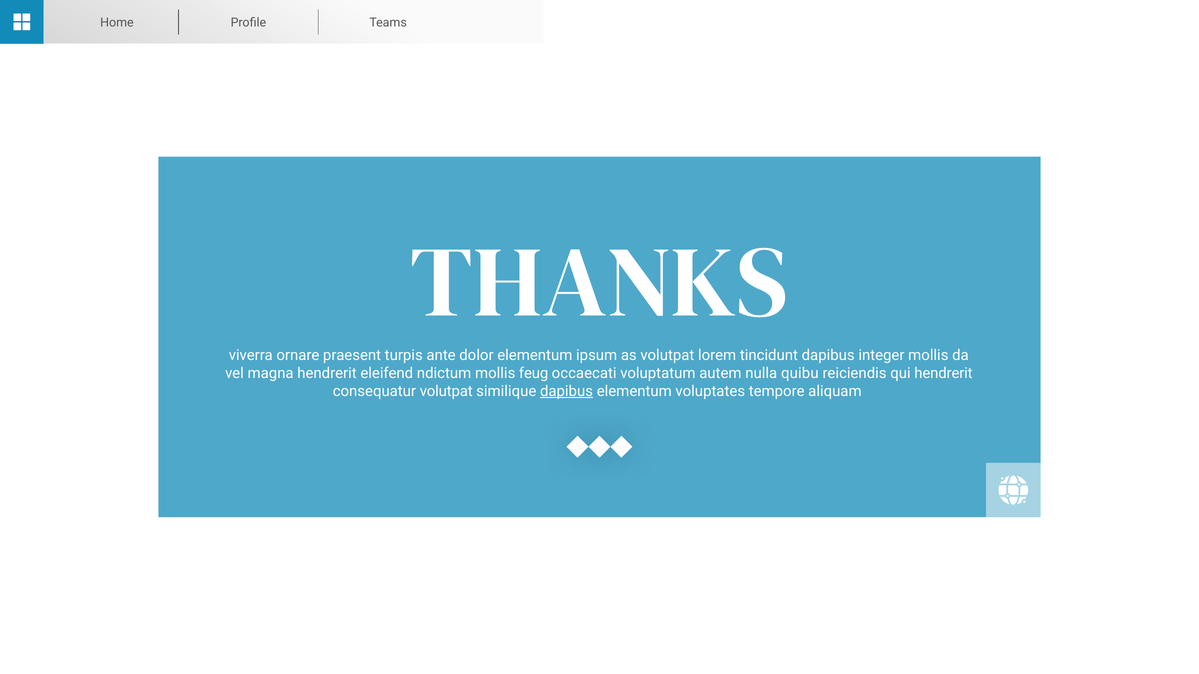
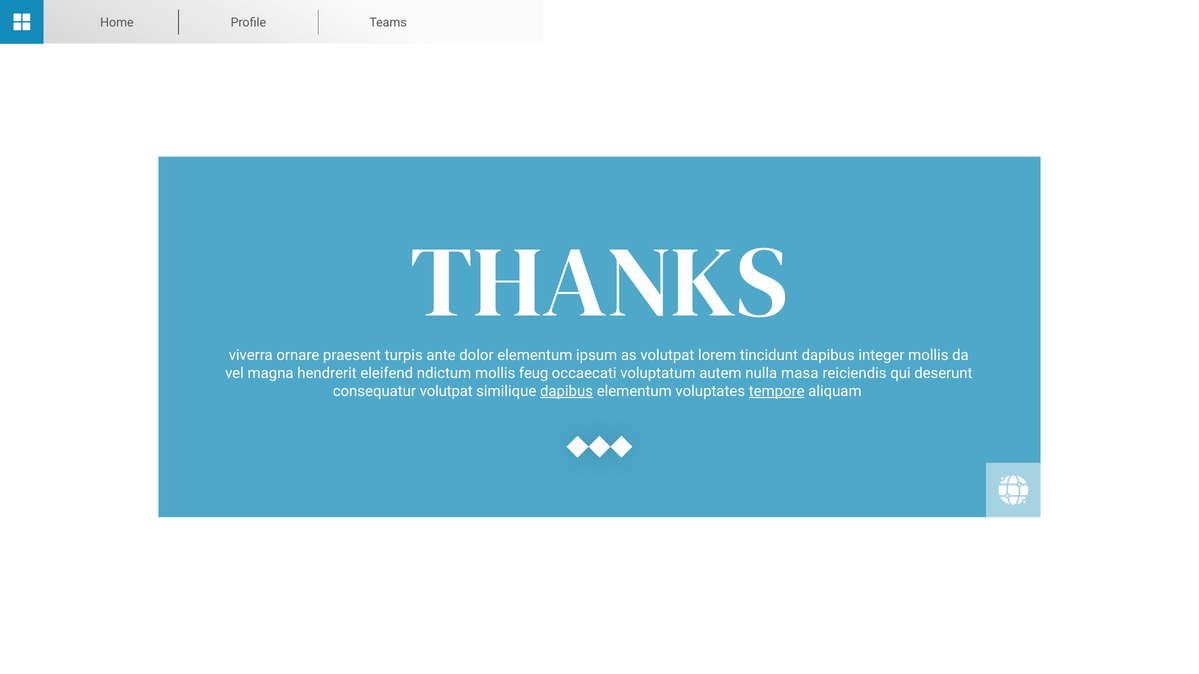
quibu: quibu -> masa (800, 373)
qui hendrerit: hendrerit -> deserunt (943, 373)
tempore underline: none -> present (777, 391)
